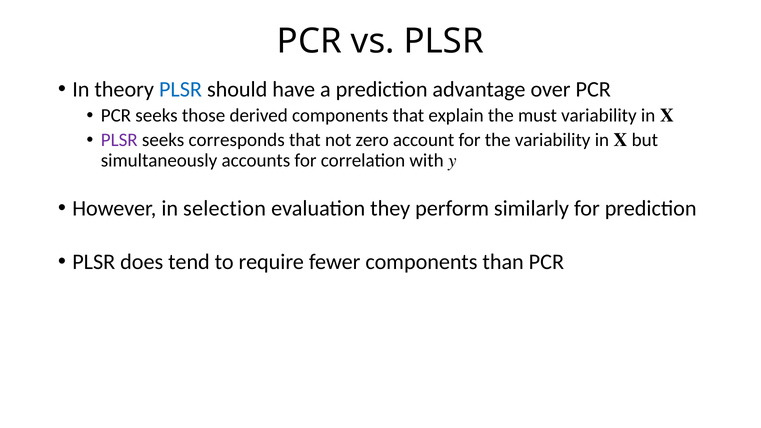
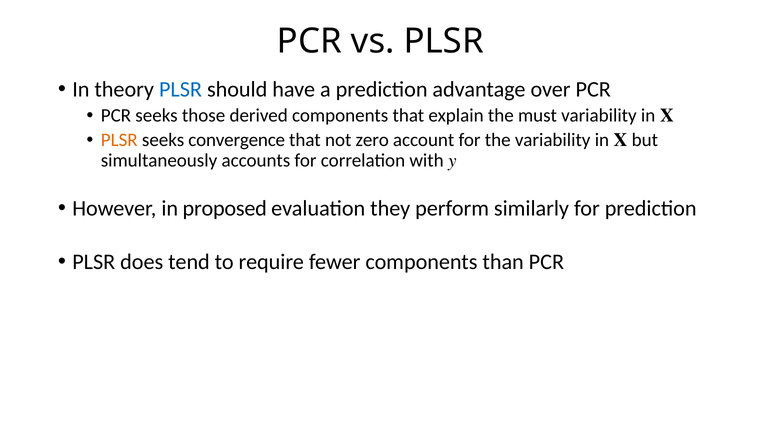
PLSR colour: purple -> orange (119, 140)
corresponds: corresponds -> convergence (237, 140)
selection: selection -> proposed (225, 208)
